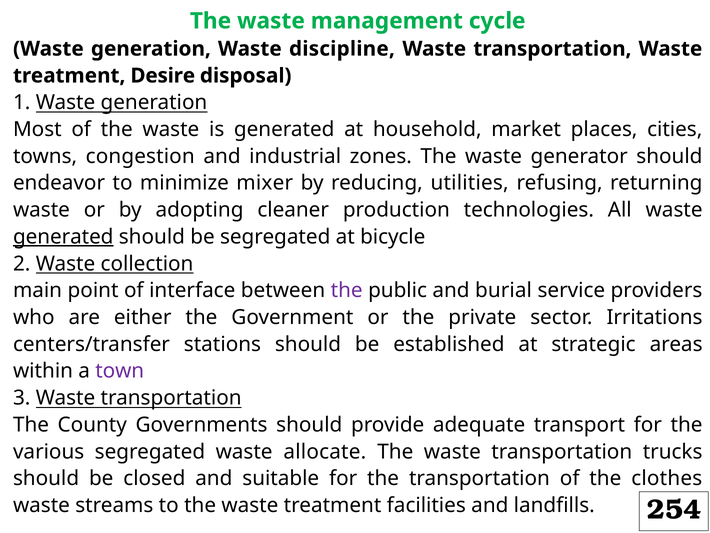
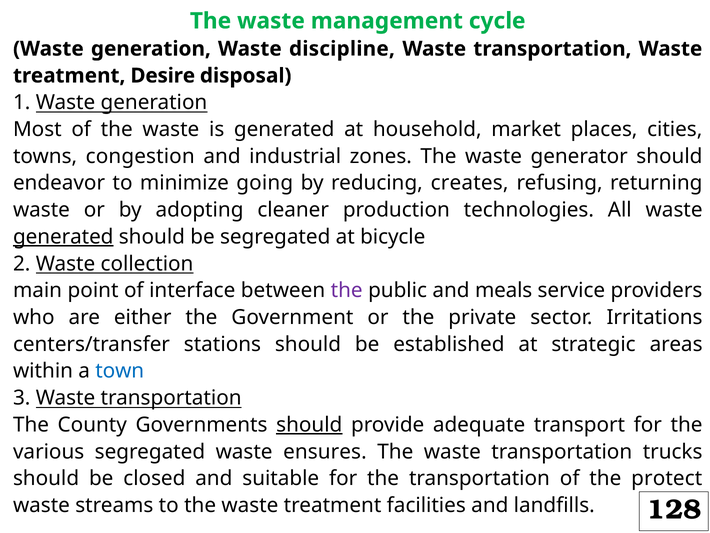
mixer: mixer -> going (265, 183)
utilities: utilities -> creates (470, 183)
burial: burial -> meals (504, 290)
town colour: purple -> blue (120, 371)
should underline: none -> present (309, 424)
allocate: allocate -> ensures (325, 451)
clothes: clothes -> protect (667, 478)
254: 254 -> 128 (674, 509)
